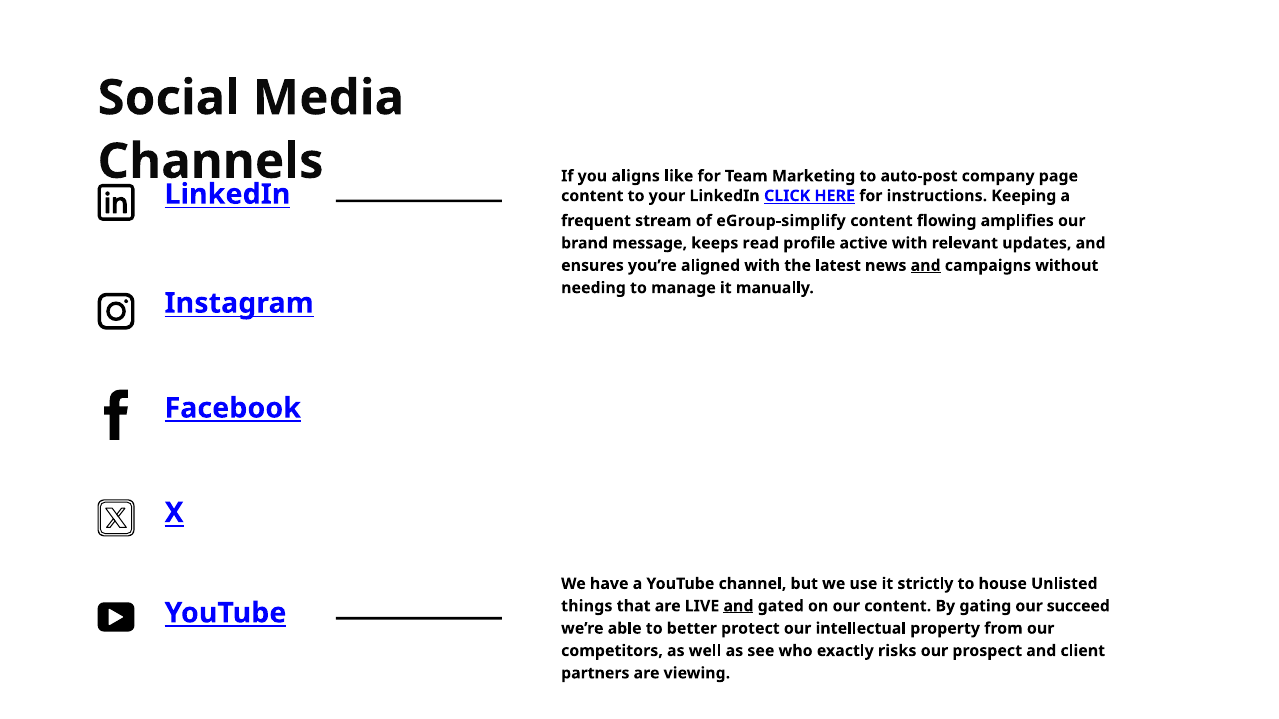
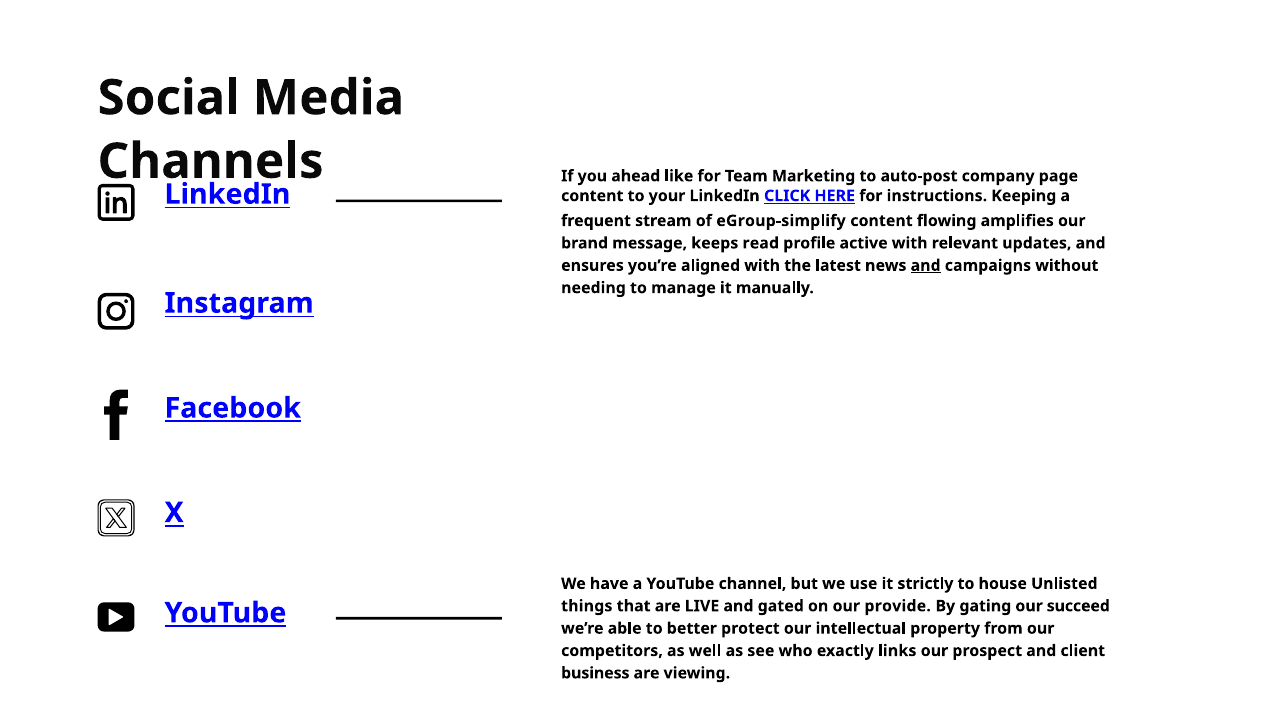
aligns: aligns -> ahead (636, 176)
and underline: present -> none (738, 606)
our content: content -> provide (898, 606)
risks: risks -> links (897, 651)
partners: partners -> business (595, 674)
